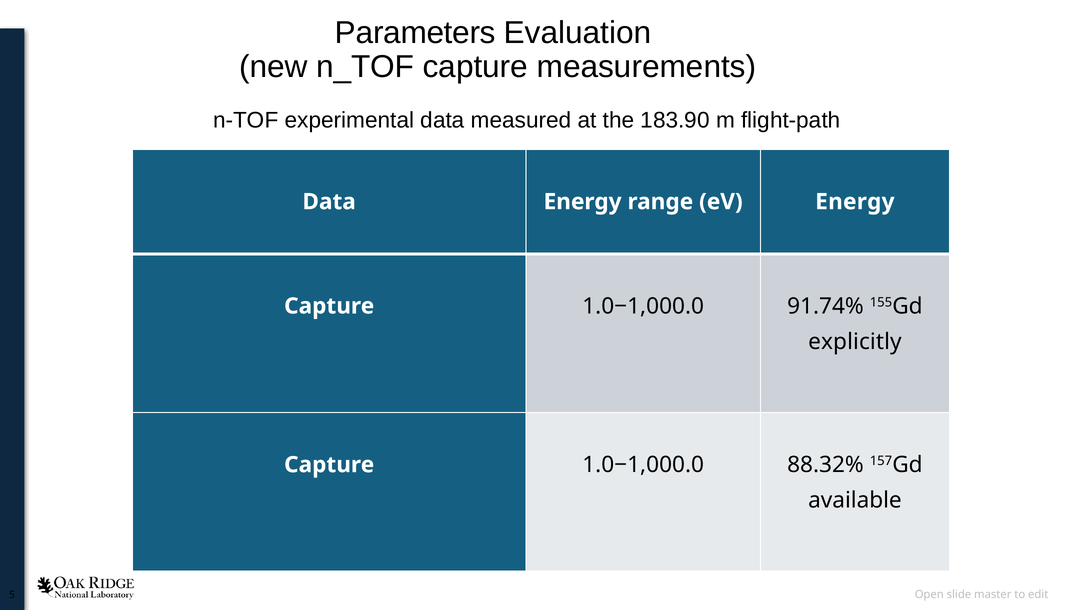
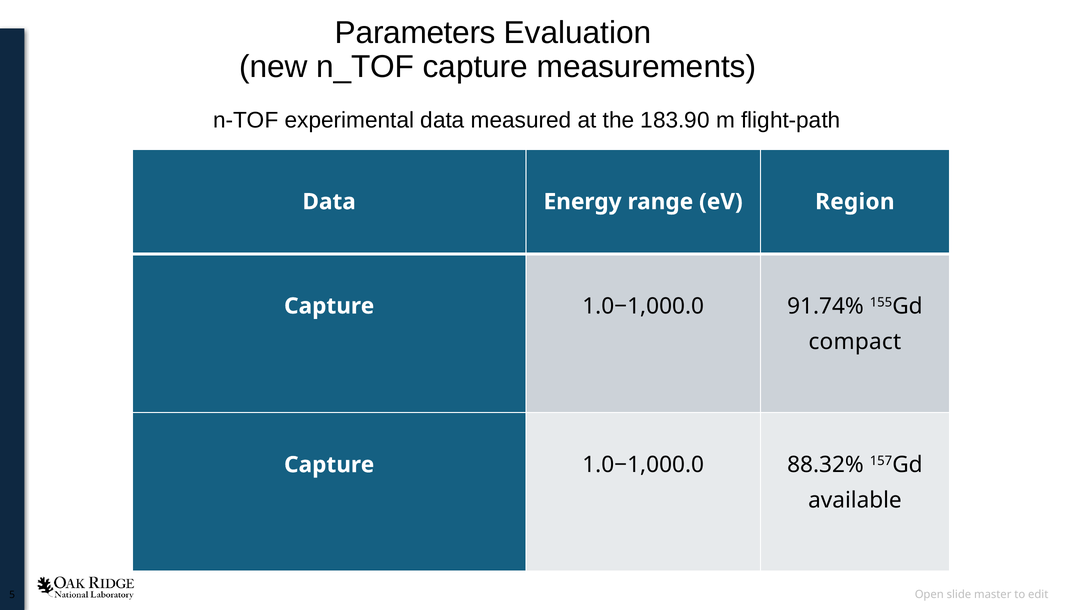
eV Energy: Energy -> Region (855, 202)
explicitly: explicitly -> compact (855, 342)
